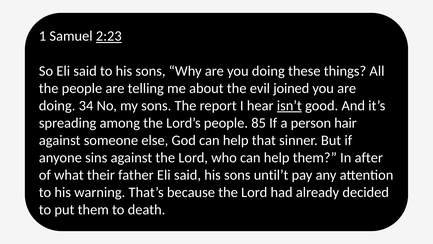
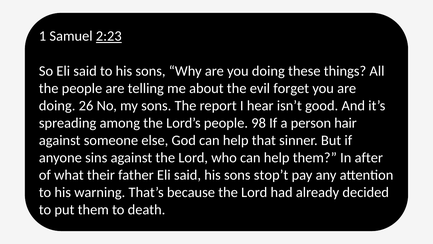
joined: joined -> forget (291, 88)
34: 34 -> 26 (86, 105)
isn’t underline: present -> none (289, 105)
85: 85 -> 98 (259, 123)
until’t: until’t -> stop’t (271, 175)
